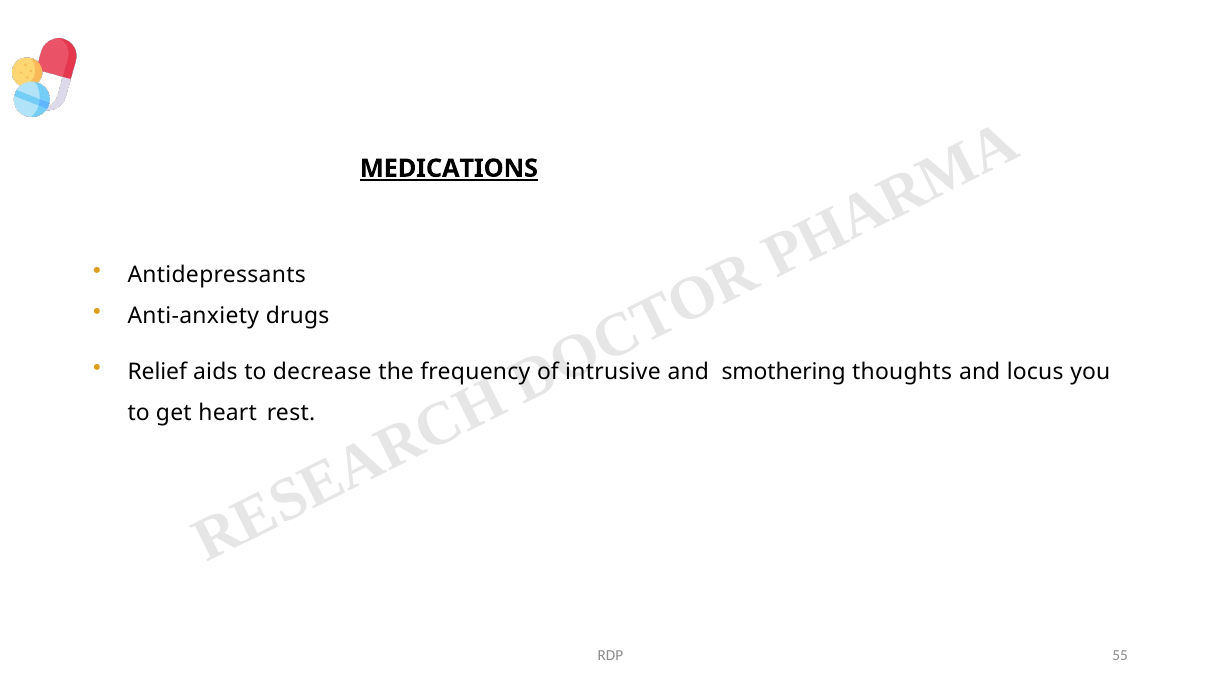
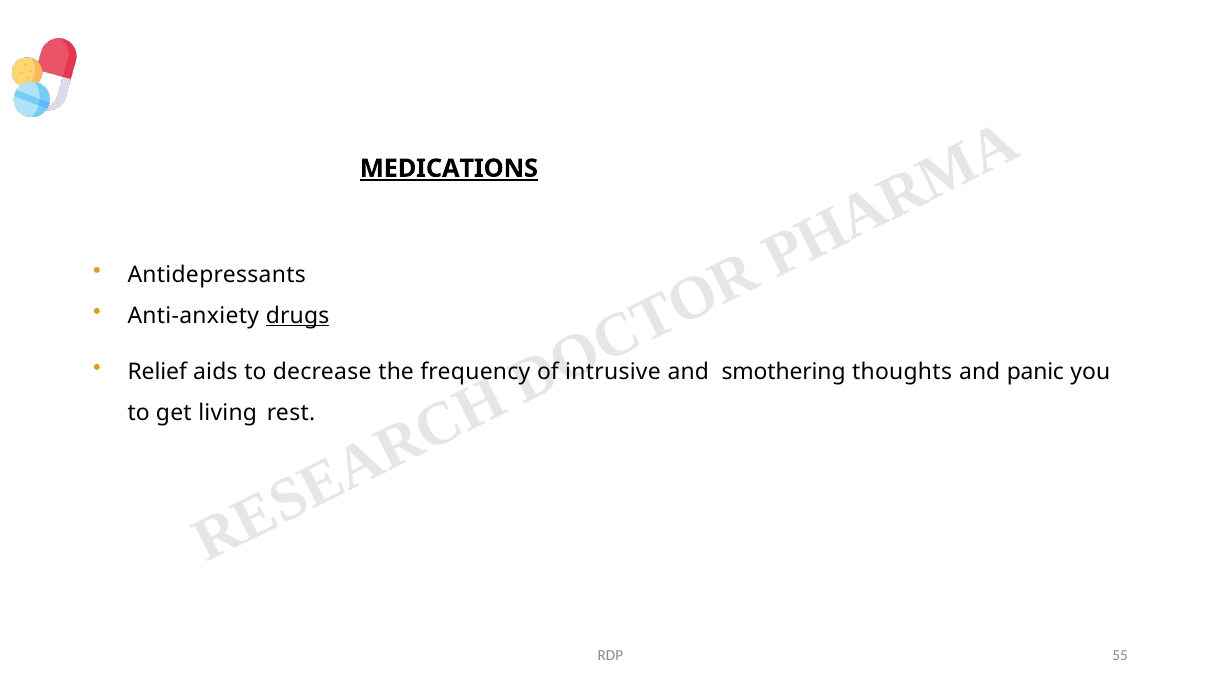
drugs underline: none -> present (298, 316)
locus: locus -> panic (1035, 372)
heart: heart -> living (228, 413)
